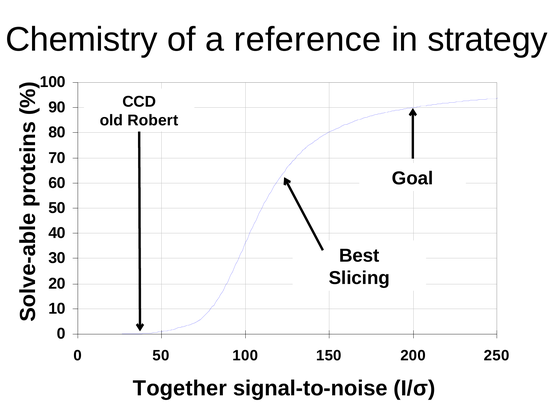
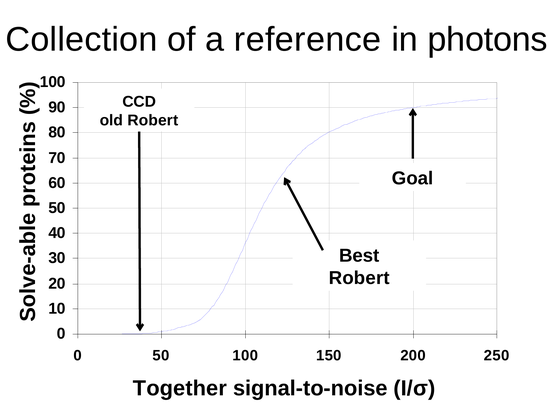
Chemistry: Chemistry -> Collection (81, 40)
strategy: strategy -> photons (488, 40)
Slicing: Slicing -> Robert (359, 278)
